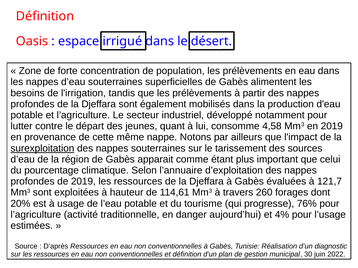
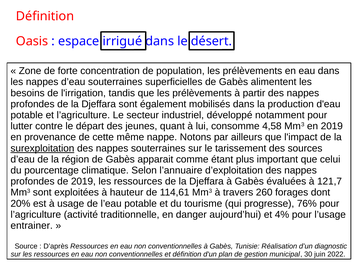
estimées: estimées -> entrainer (32, 226)
